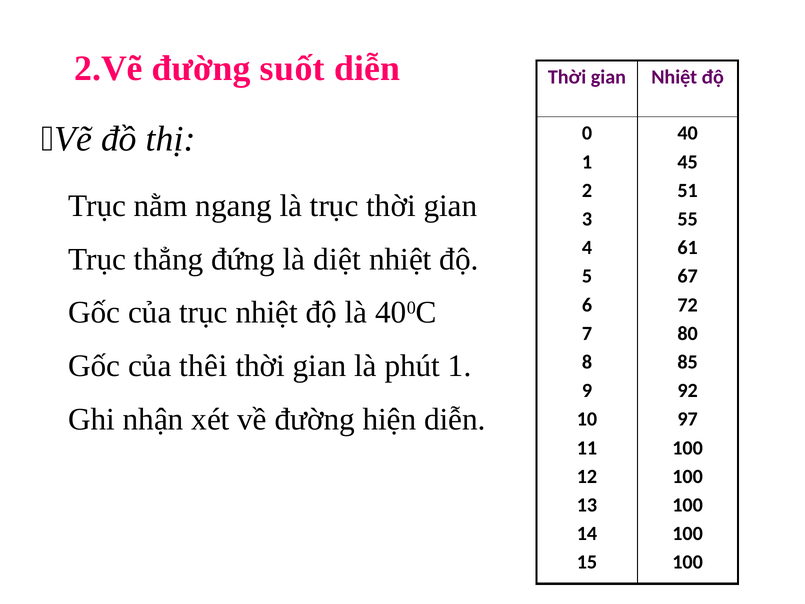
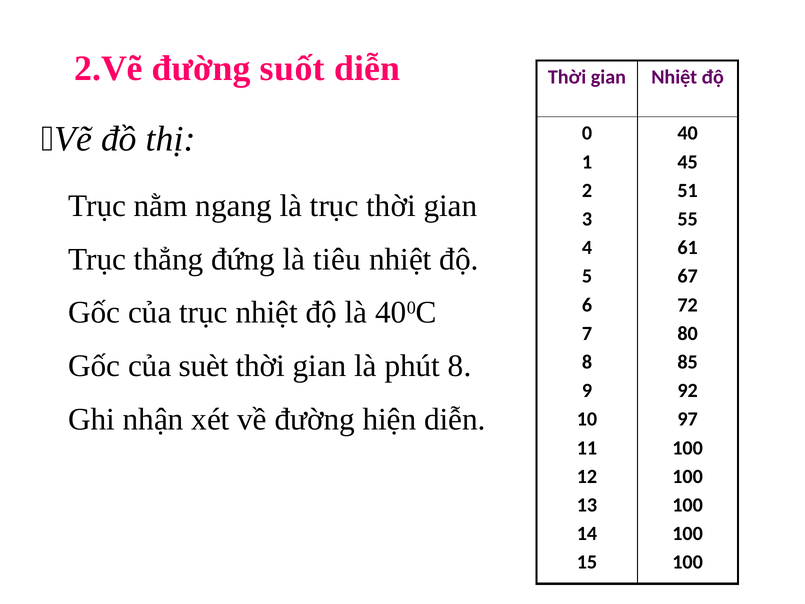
diệt: diệt -> tiêu (337, 259)
thêi: thêi -> suèt (204, 366)
phút 1: 1 -> 8 (460, 366)
